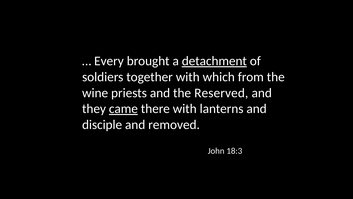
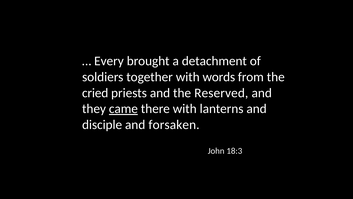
detachment underline: present -> none (214, 61)
which: which -> words (219, 77)
wine: wine -> cried (95, 93)
removed: removed -> forsaken (174, 124)
